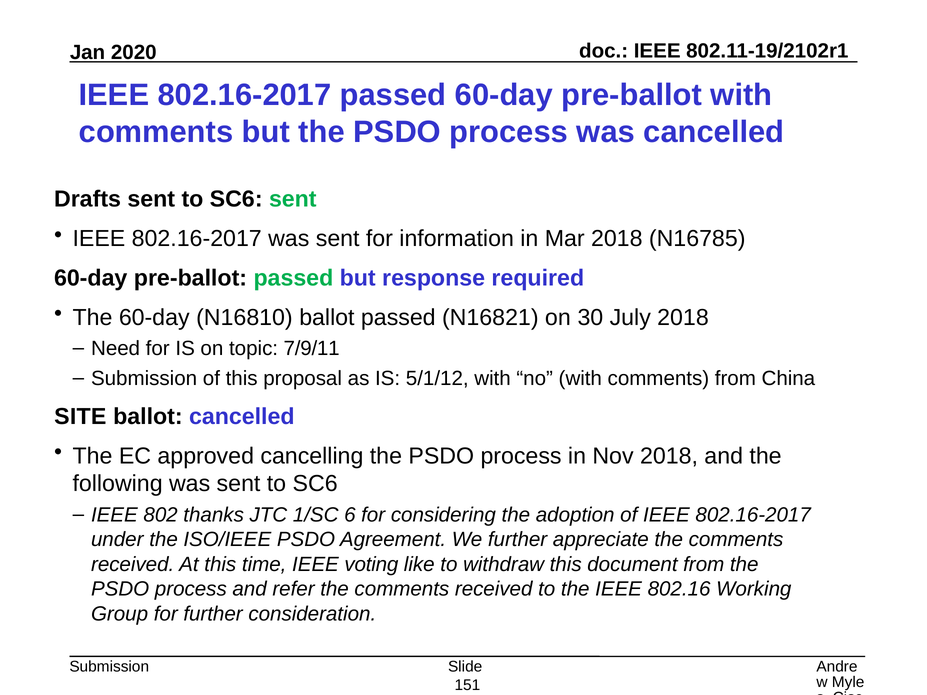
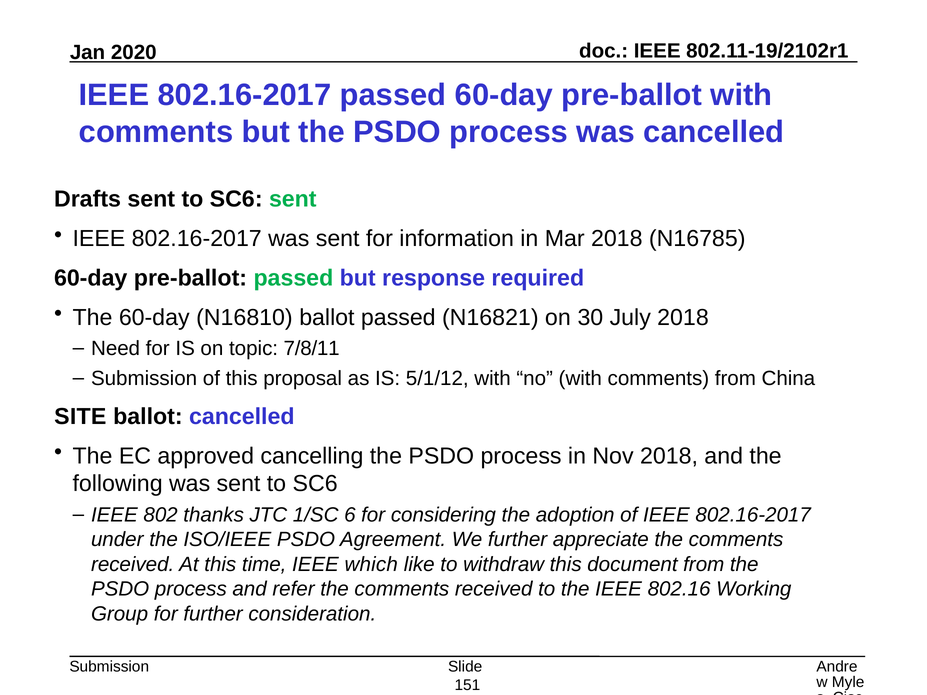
7/9/11: 7/9/11 -> 7/8/11 (312, 349)
voting: voting -> which (371, 565)
